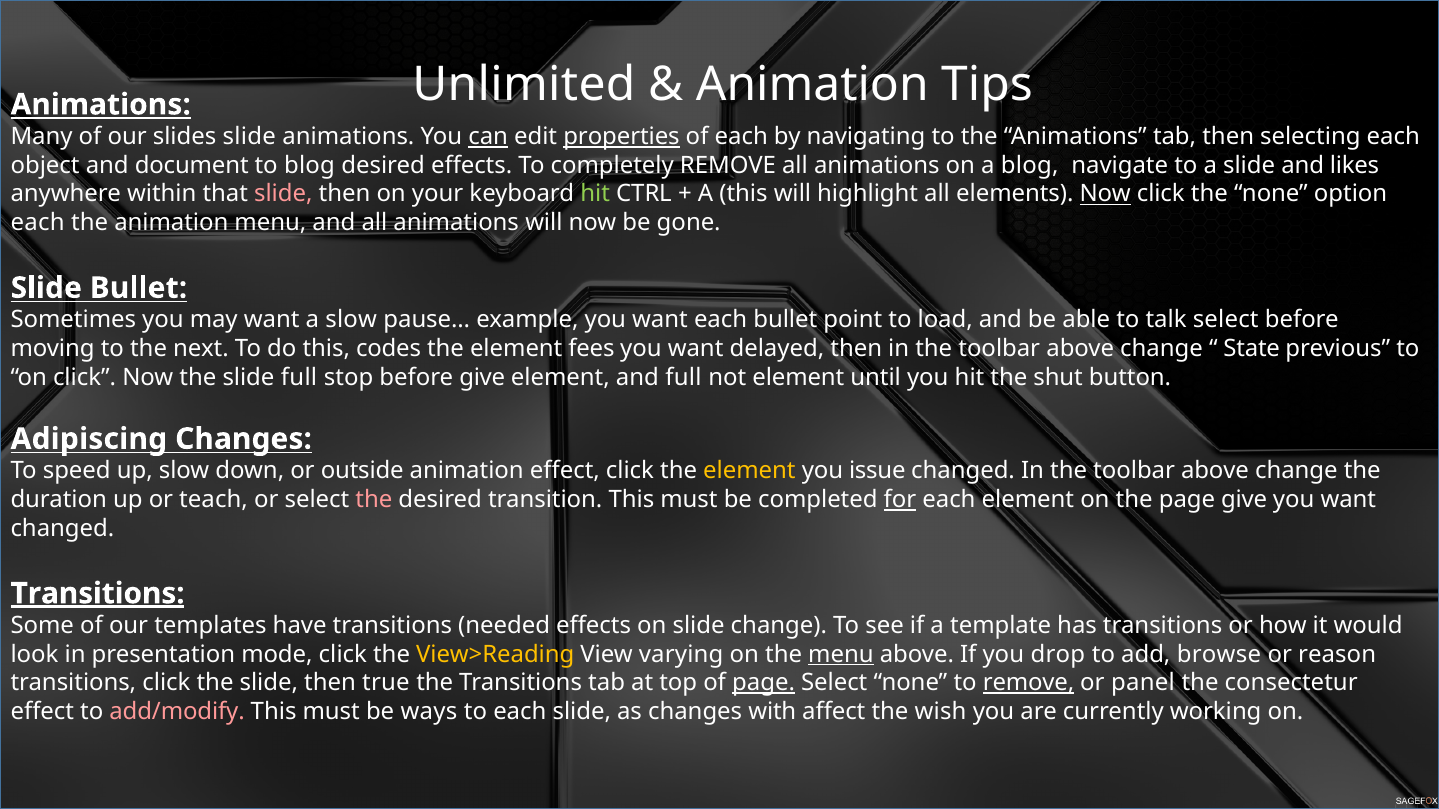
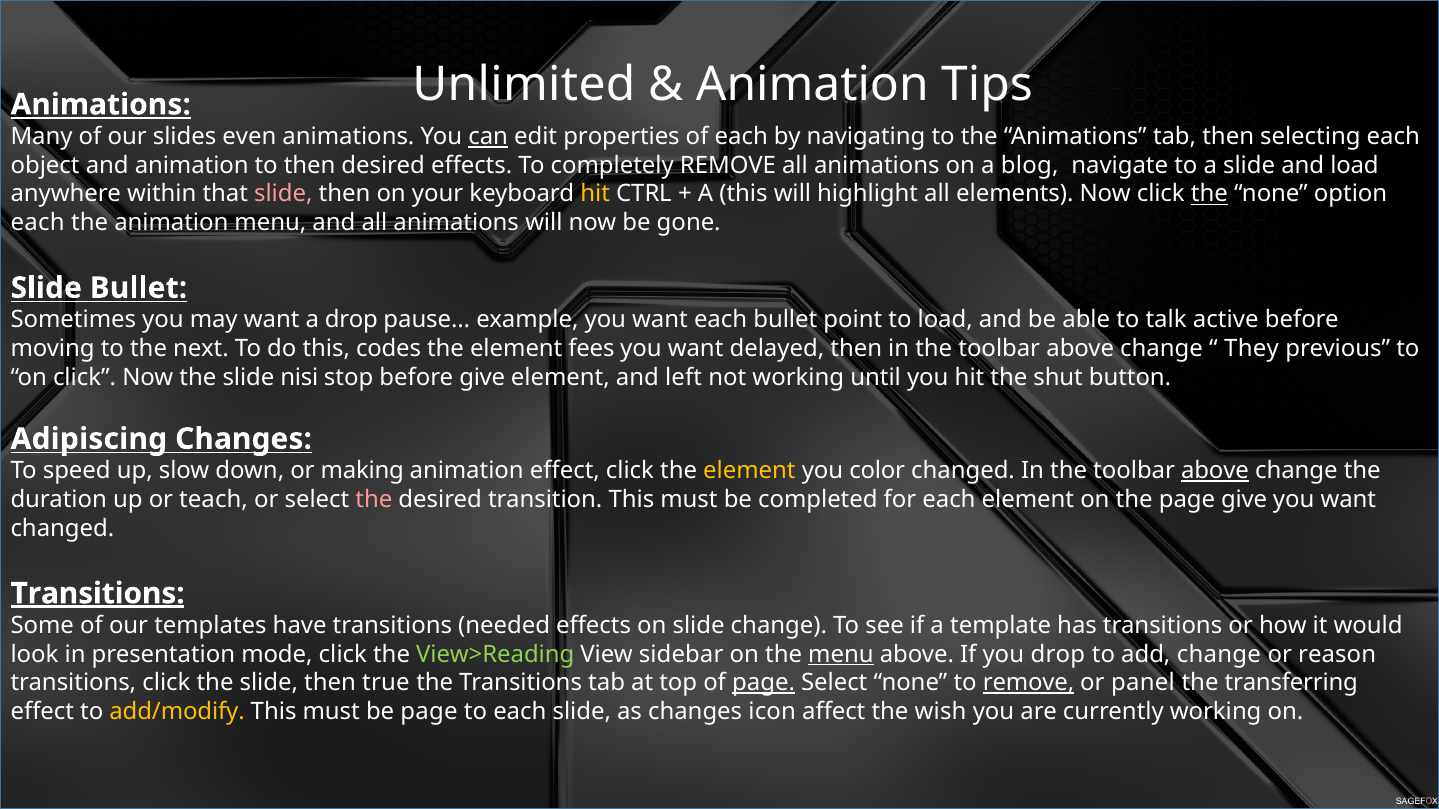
slides slide: slide -> even (249, 137)
properties underline: present -> none (622, 137)
and document: document -> animation (192, 165)
to blog: blog -> then (310, 165)
and likes: likes -> load (1354, 165)
hit colour: light green -> yellow (595, 194)
Now underline: present -> none (1105, 194)
the underline: none -> present (1209, 194)
a slow: slow -> drop (351, 320)
talk select: select -> active (1226, 320)
State: State -> They (1251, 349)
slide full: full -> nisi (299, 378)
and full: full -> left (684, 378)
not element: element -> working (798, 378)
outside: outside -> making (362, 471)
issue: issue -> color (877, 471)
above underline: none -> present (1215, 471)
for underline: present -> none (900, 500)
View>Reading colour: yellow -> light green (495, 655)
varying: varying -> sidebar (681, 655)
add browse: browse -> change (1219, 655)
consectetur: consectetur -> transferring (1291, 683)
add/modify colour: pink -> yellow (177, 712)
be ways: ways -> page (429, 712)
with: with -> icon (772, 712)
